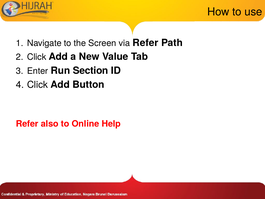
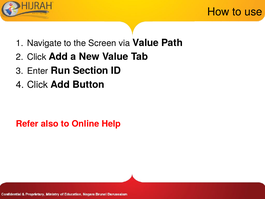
via Refer: Refer -> Value (146, 43)
